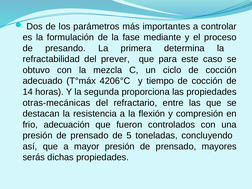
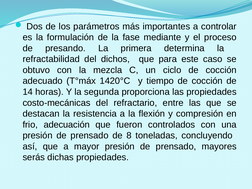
prever: prever -> dichos (115, 59)
4206°C: 4206°C -> 1420°C (115, 81)
otras-mecánicas: otras-mecánicas -> costo-mecánicas (57, 103)
5: 5 -> 8 (129, 136)
